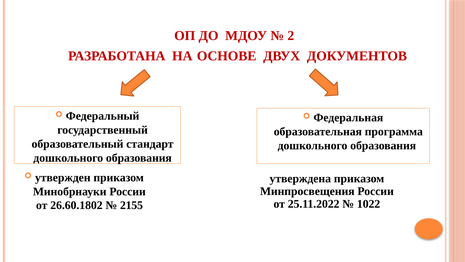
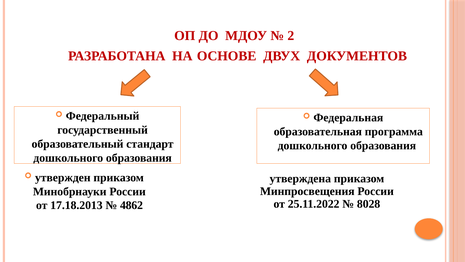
1022: 1022 -> 8028 (369, 204)
26.60.1802: 26.60.1802 -> 17.18.2013 (76, 205)
2155: 2155 -> 4862 (131, 205)
